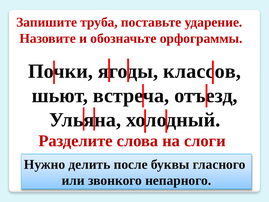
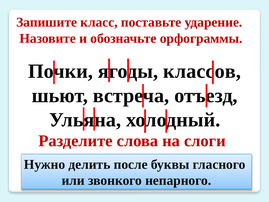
труба: труба -> класс (99, 22)
